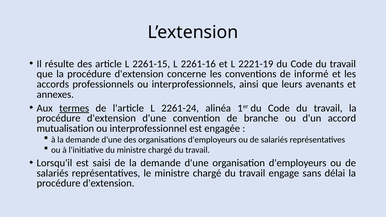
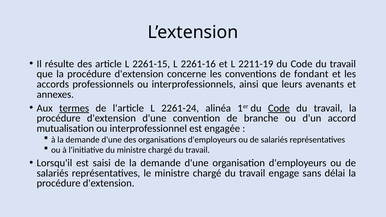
2221-19: 2221-19 -> 2211-19 (256, 64)
informé: informé -> fondant (311, 74)
Code underline: none -> present (279, 108)
